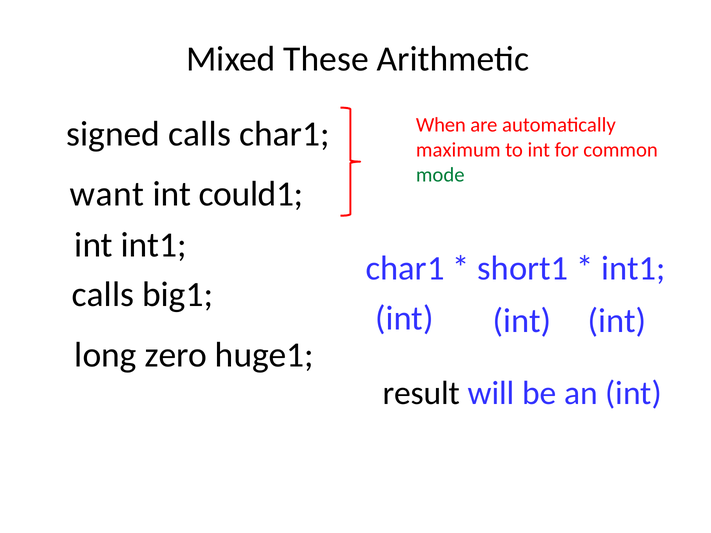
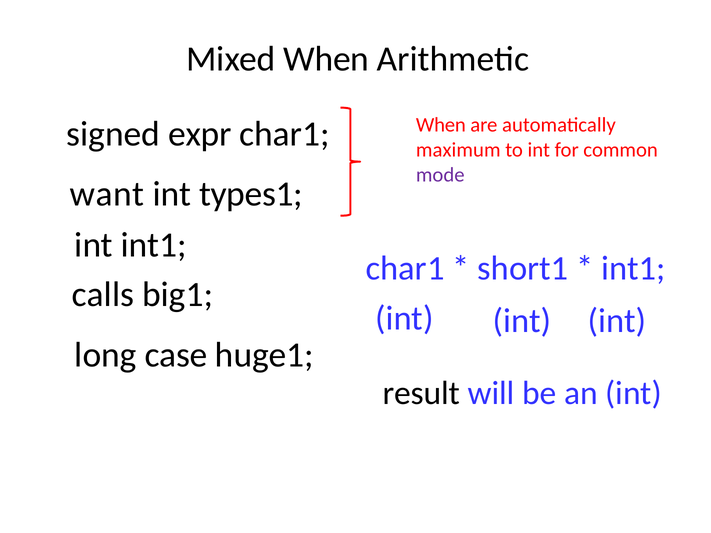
Mixed These: These -> When (326, 59)
signed calls: calls -> expr (200, 134)
mode colour: green -> purple (440, 175)
could1: could1 -> types1 (251, 194)
zero: zero -> case (176, 355)
